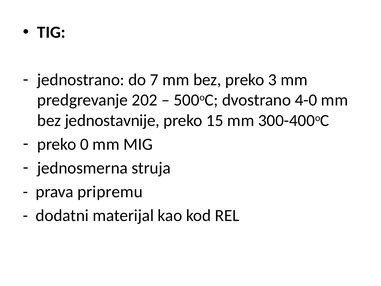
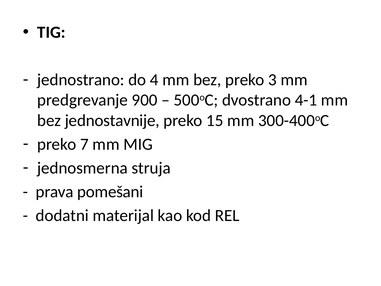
7: 7 -> 4 (154, 80)
202: 202 -> 900 (145, 100)
4-0: 4-0 -> 4-1 (306, 100)
0: 0 -> 7 (84, 144)
pripremu: pripremu -> pomešani (110, 192)
